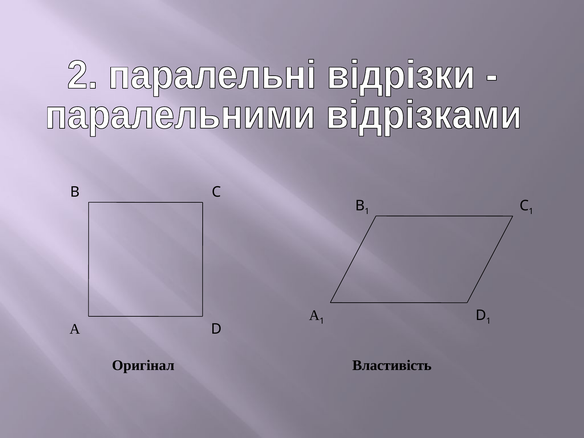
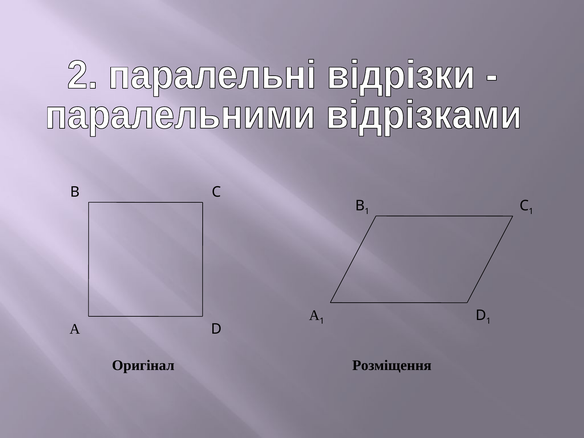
Властивість: Властивість -> Розміщення (392, 365)
